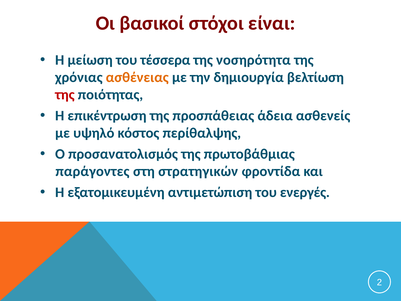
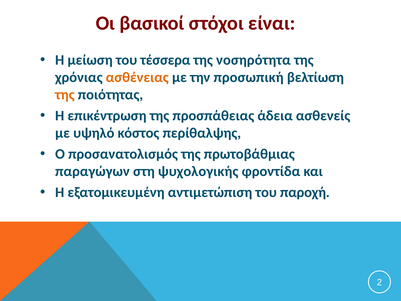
δημιουργία: δημιουργία -> προσωπική (249, 77)
της colour: red -> orange (65, 95)
παράγοντες: παράγοντες -> παραγώγων (92, 171)
στρατηγικών: στρατηγικών -> ψυχολογικής (198, 171)
ενεργές: ενεργές -> παροχή (305, 192)
